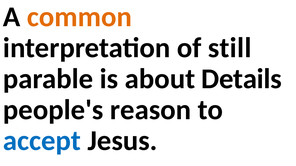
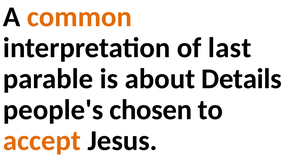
still: still -> last (230, 48)
reason: reason -> chosen (151, 110)
accept colour: blue -> orange (42, 141)
